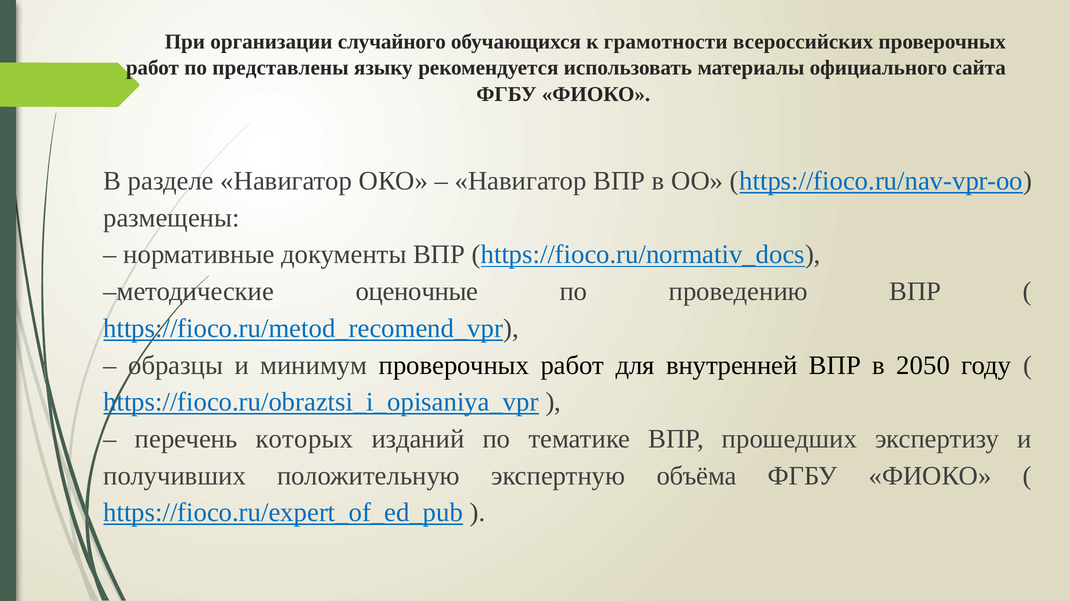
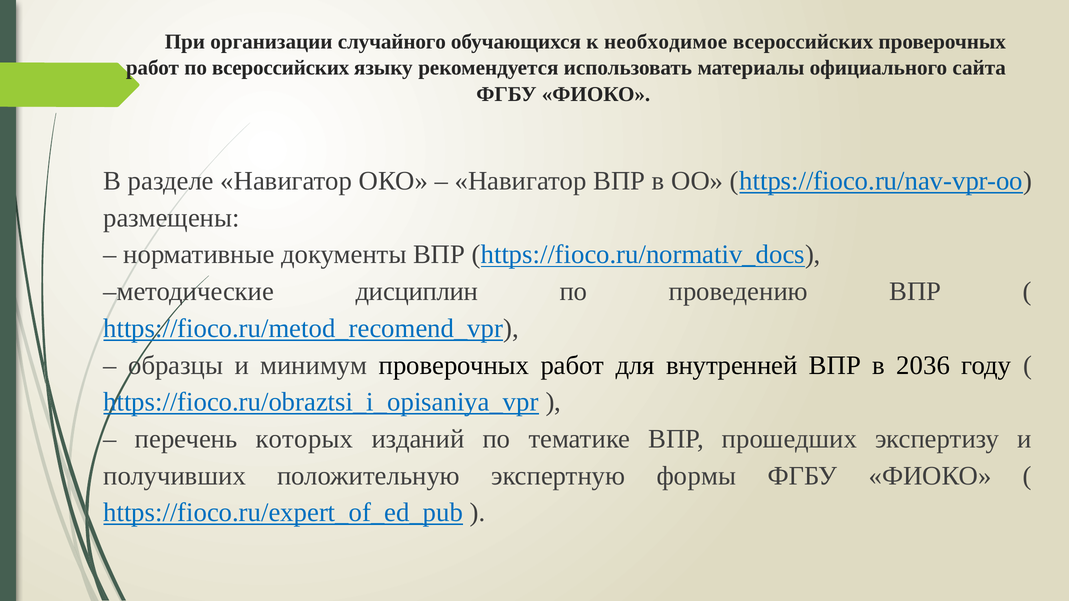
грамотности: грамотности -> необходимое (666, 42)
по представлены: представлены -> всероссийских (281, 68)
оценочные: оценочные -> дисциплин (417, 292)
2050: 2050 -> 2036 (923, 365)
объёма: объёма -> формы (696, 476)
